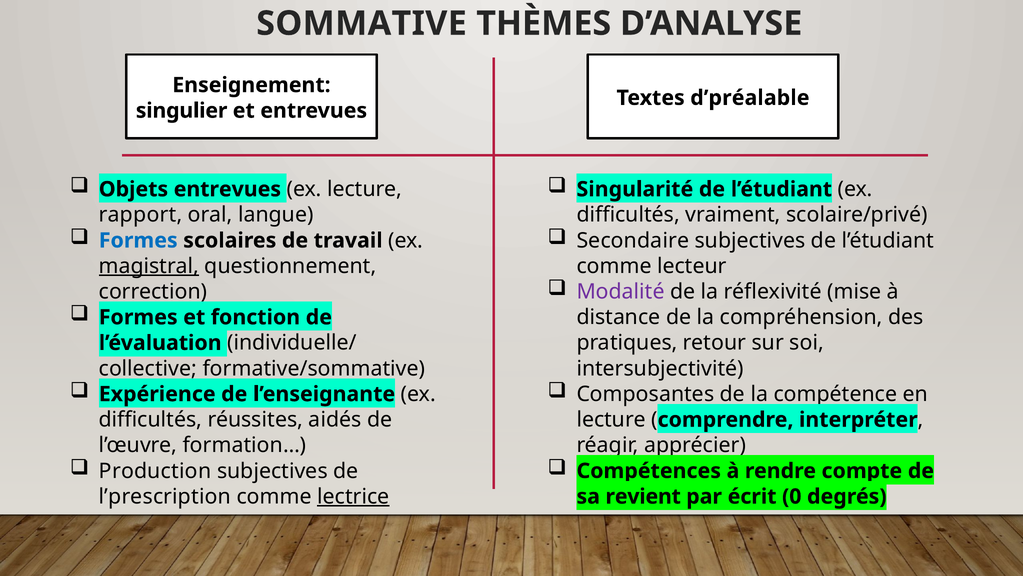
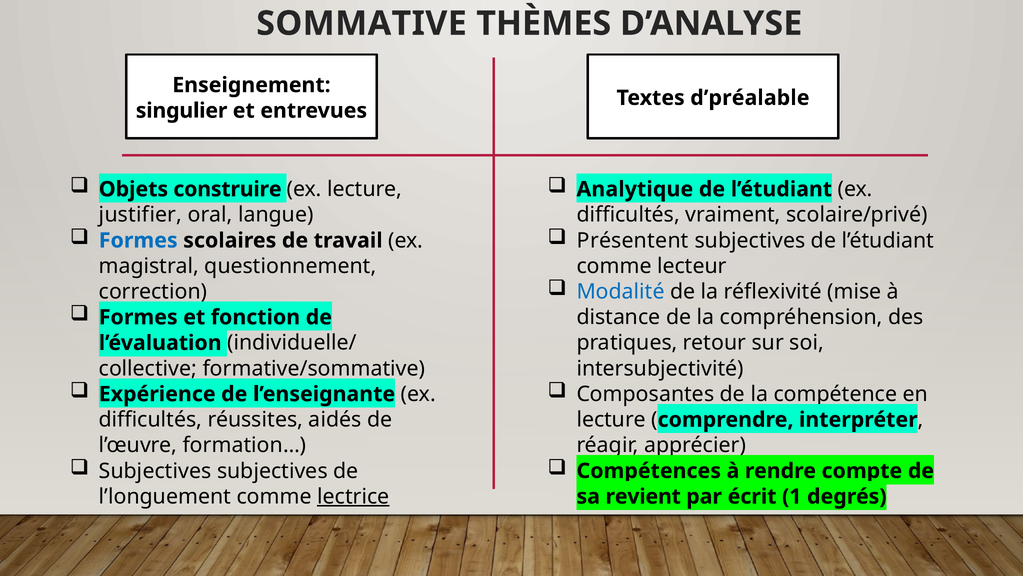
Objets entrevues: entrevues -> construire (227, 189)
Singularité: Singularité -> Analytique (635, 189)
rapport: rapport -> justifier (140, 215)
Secondaire: Secondaire -> Présentent (633, 240)
magistral underline: present -> none (149, 266)
Modalité colour: purple -> blue (621, 291)
Production: Production -> Subjectives (155, 471)
l’prescription: l’prescription -> l’longuement (165, 496)
0: 0 -> 1 (792, 496)
